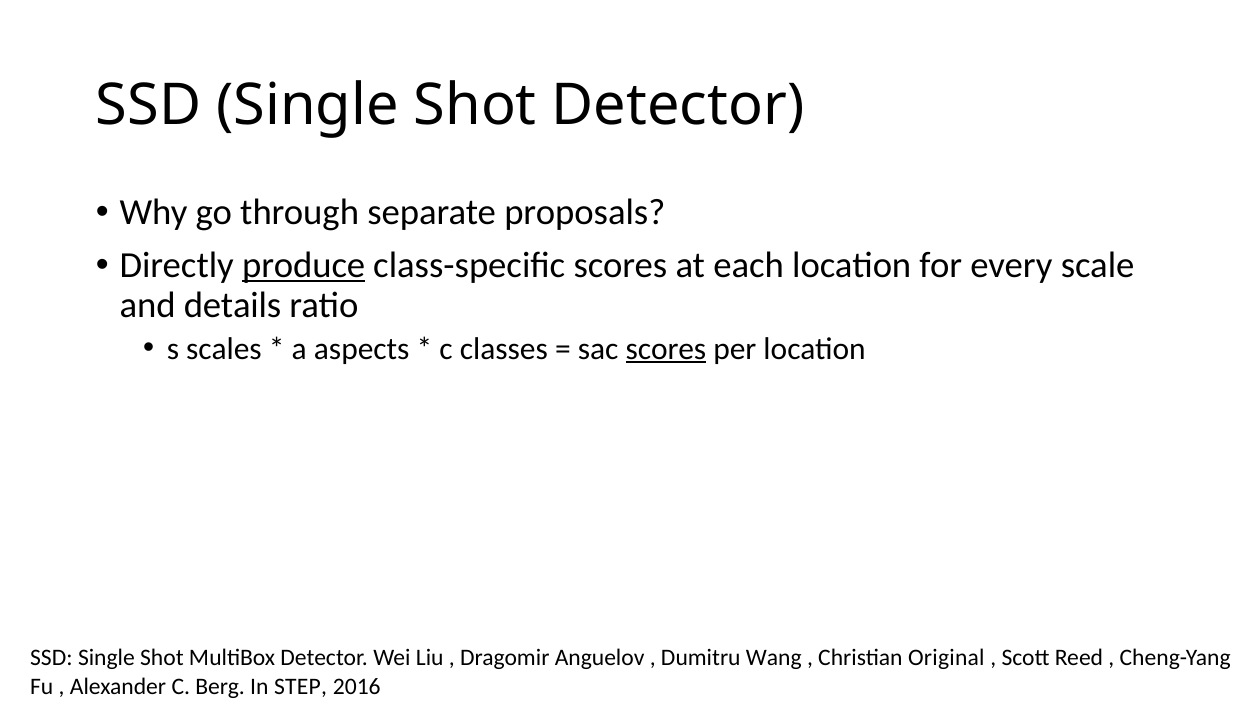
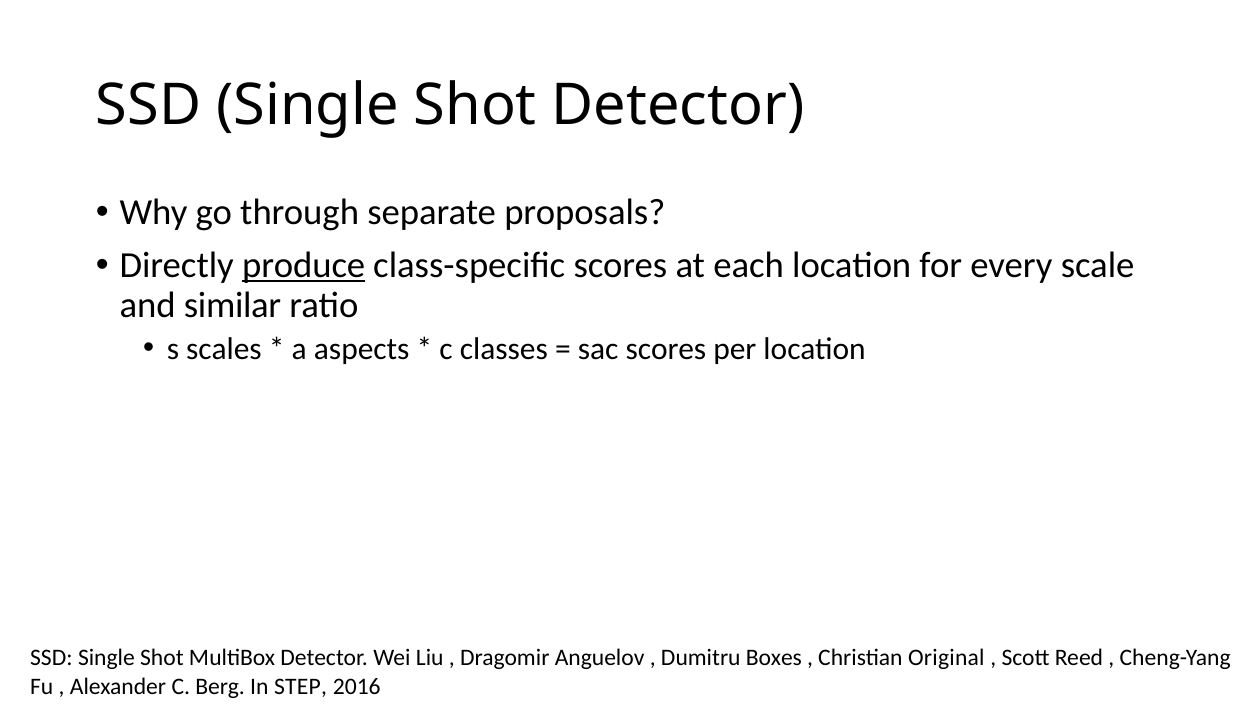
details: details -> similar (233, 305)
scores underline: present -> none (666, 349)
Wang: Wang -> Boxes (774, 658)
